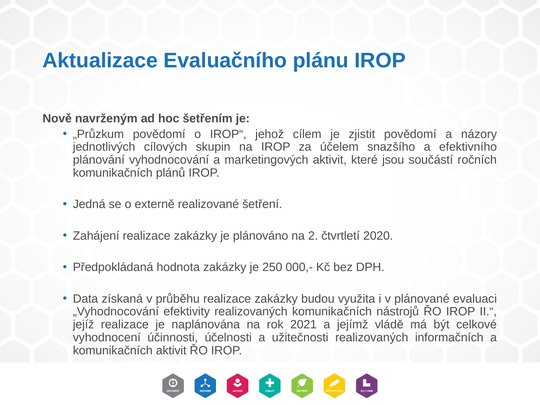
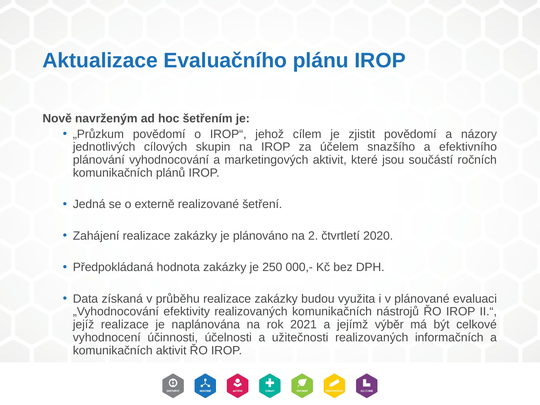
vládě: vládě -> výběr (389, 325)
